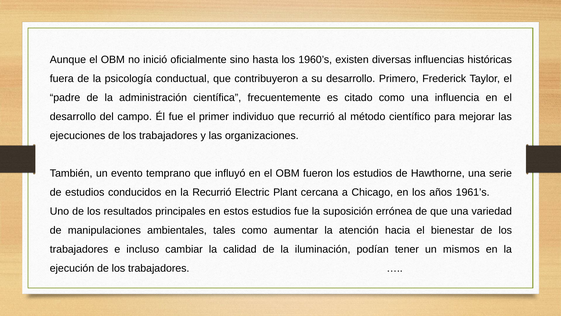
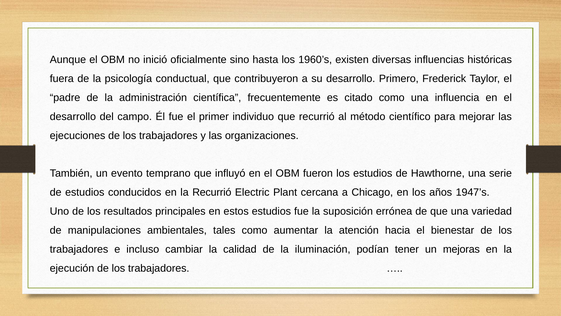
1961’s: 1961’s -> 1947’s (473, 192)
mismos: mismos -> mejoras (461, 249)
